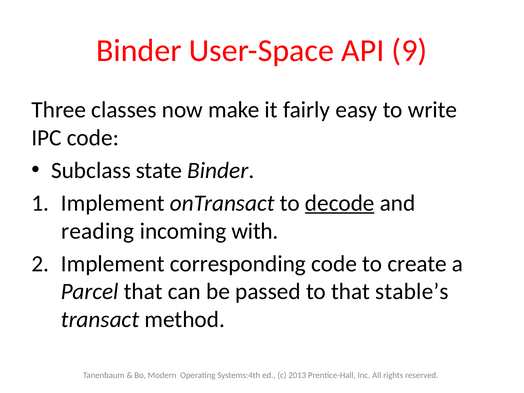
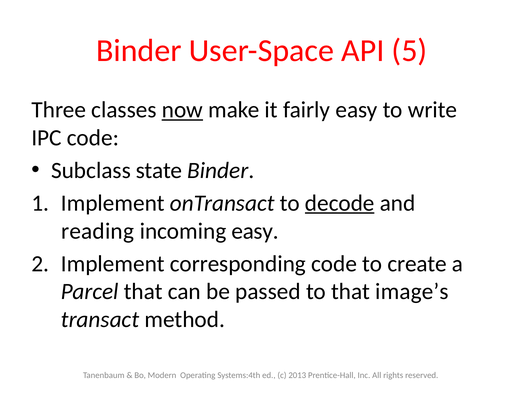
9: 9 -> 5 (409, 51)
now underline: none -> present (182, 110)
incoming with: with -> easy (255, 231)
stable’s: stable’s -> image’s (412, 292)
